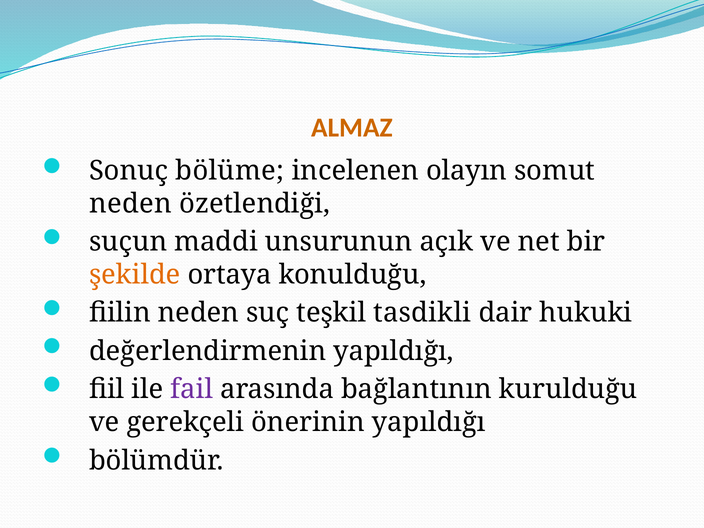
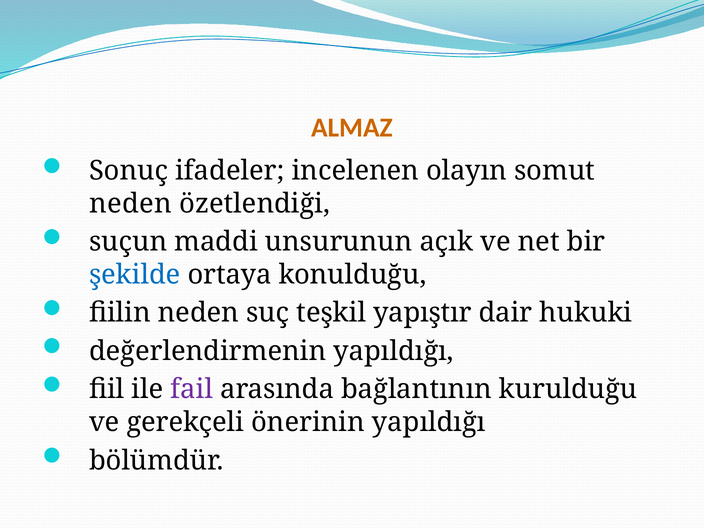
bölüme: bölüme -> ifadeler (230, 171)
şekilde colour: orange -> blue (135, 275)
tasdikli: tasdikli -> yapıştır (422, 313)
